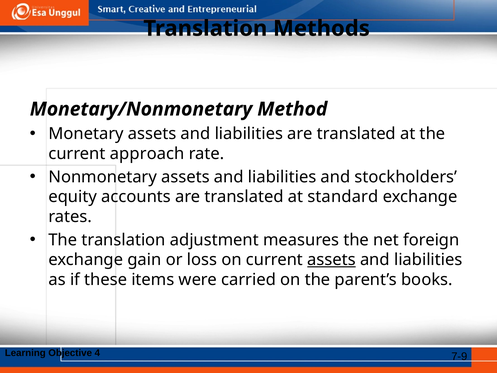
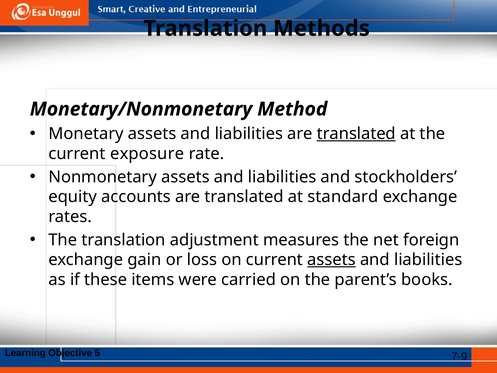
translated underline: none -> present (356, 134)
approach: approach -> exposure (147, 154)
4: 4 -> 5 (97, 353)
